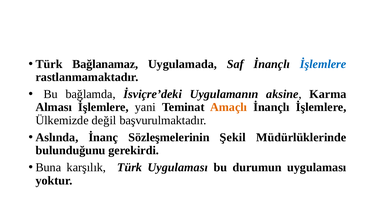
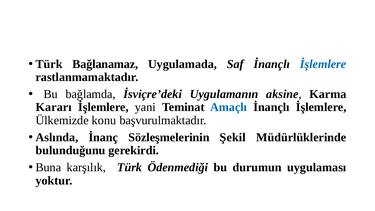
Alması: Alması -> Kararı (54, 107)
Amaçlı colour: orange -> blue (229, 107)
değil: değil -> konu (104, 120)
Türk Uygulaması: Uygulaması -> Ödenmediği (178, 167)
